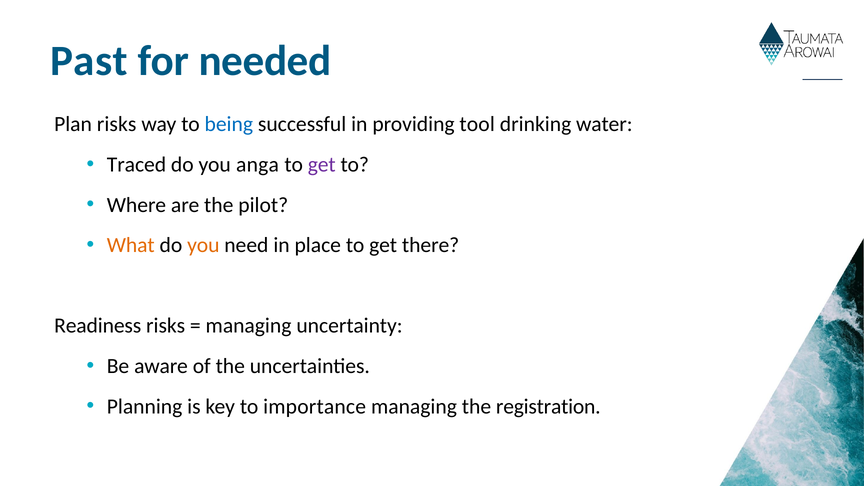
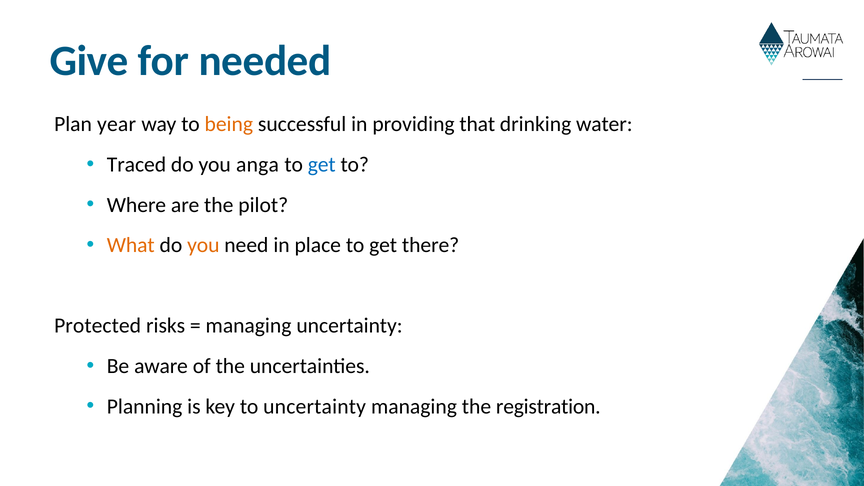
Past: Past -> Give (89, 61)
Plan risks: risks -> year (117, 124)
being colour: blue -> orange (229, 124)
tool: tool -> that (477, 124)
get colour: purple -> blue (322, 165)
Readiness: Readiness -> Protected (98, 326)
to importance: importance -> uncertainty (315, 406)
